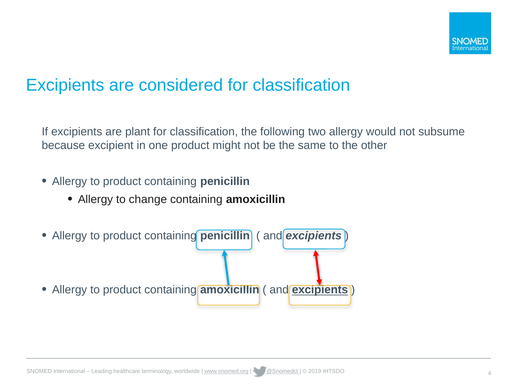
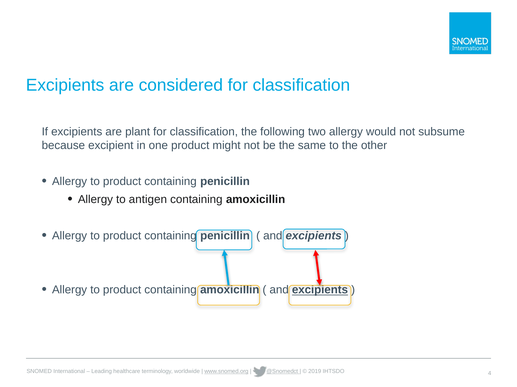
change: change -> antigen (148, 200)
